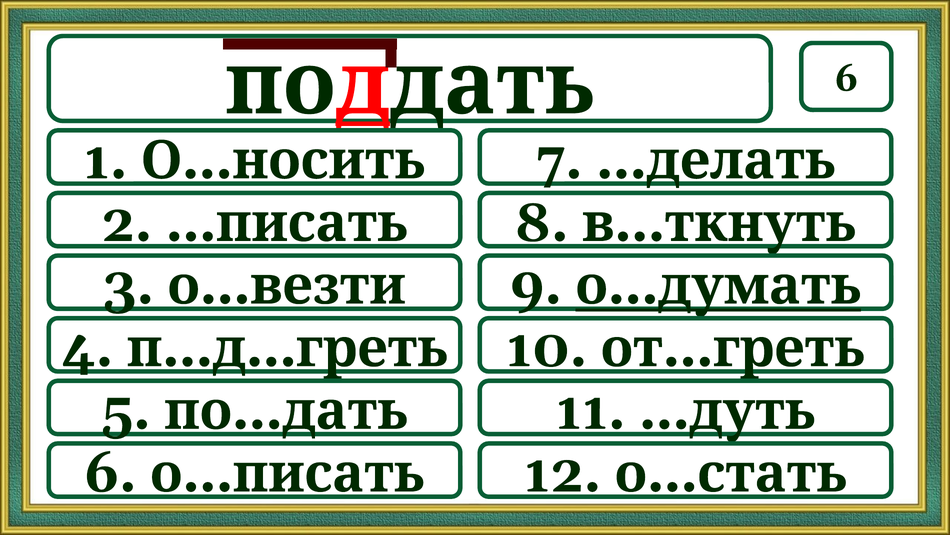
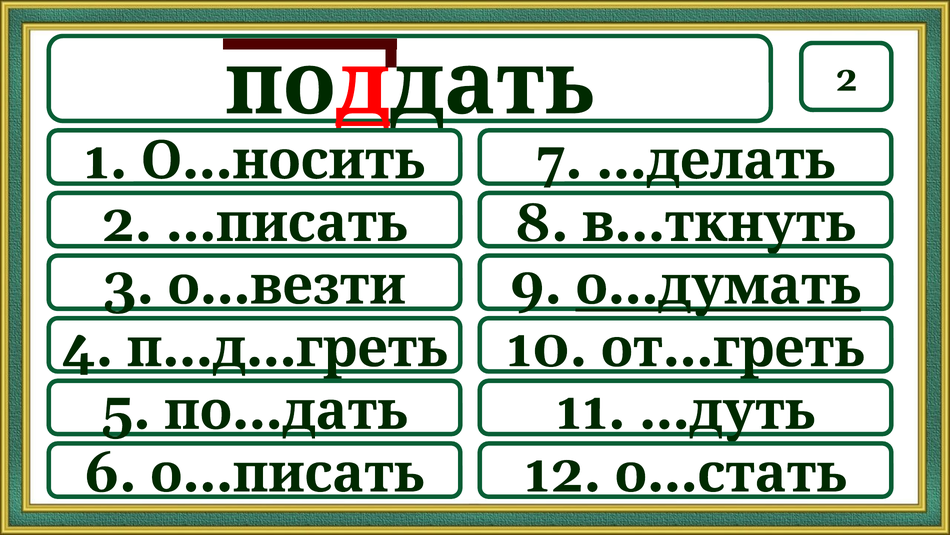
6: 6 -> 2 (846, 79)
